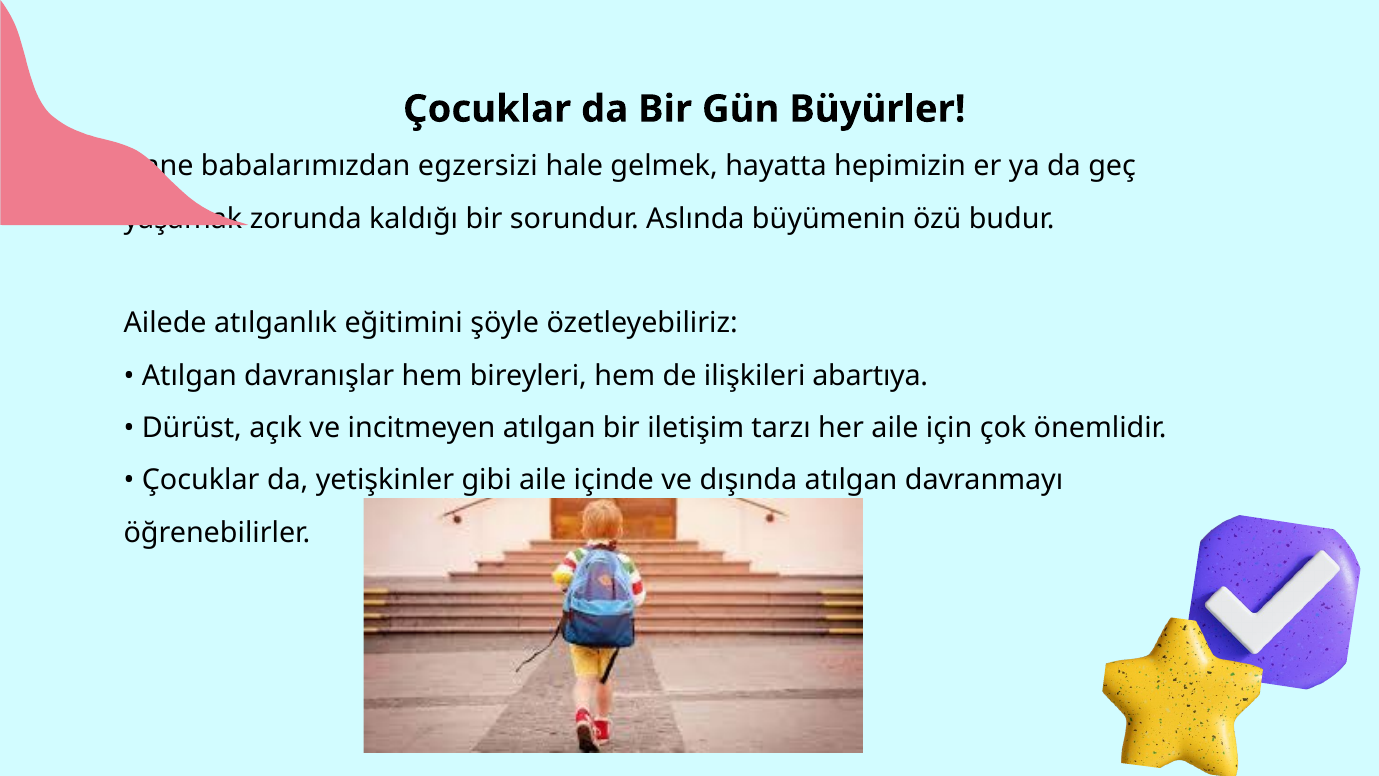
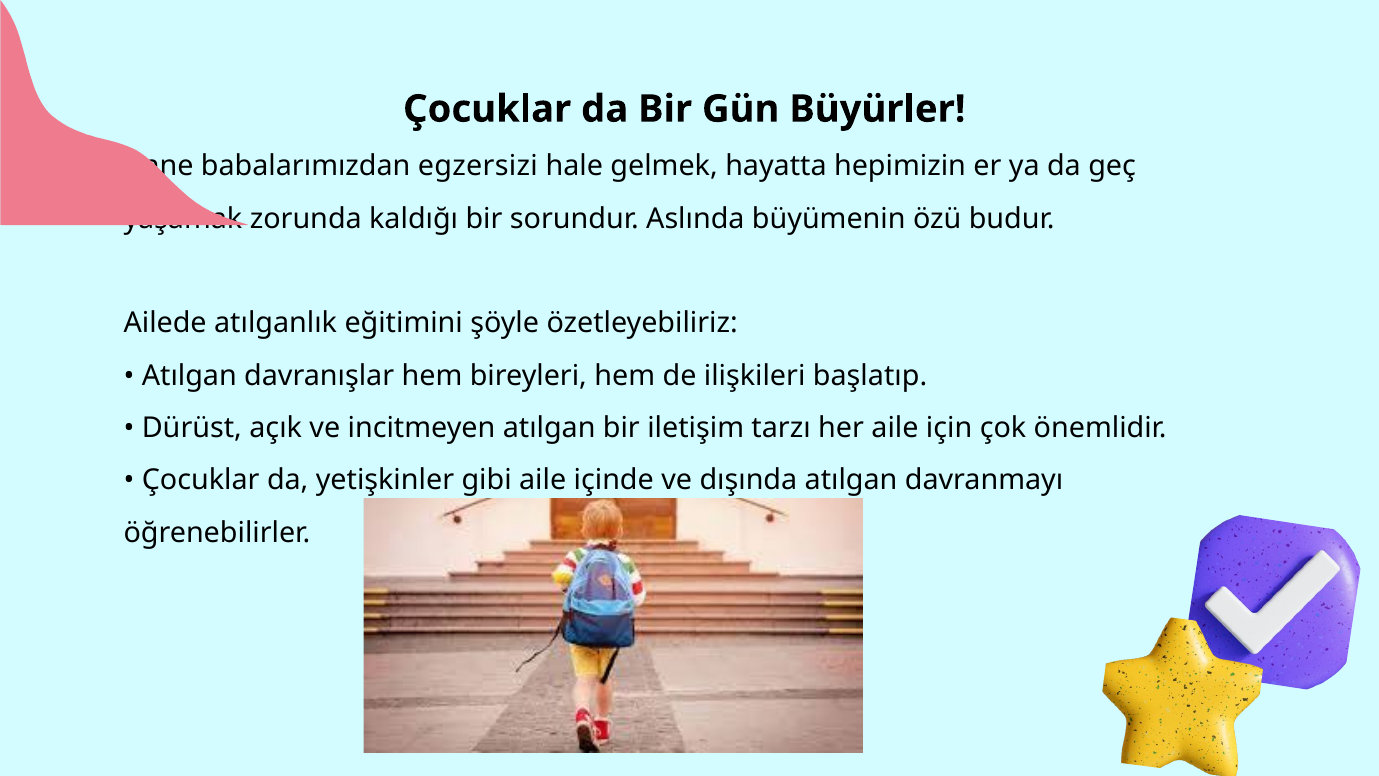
abartıya: abartıya -> başlatıp (870, 376)
